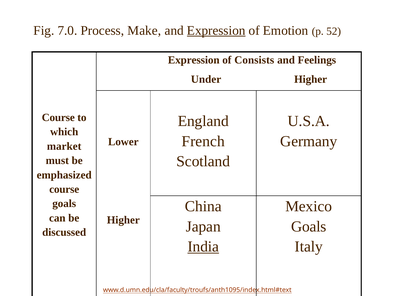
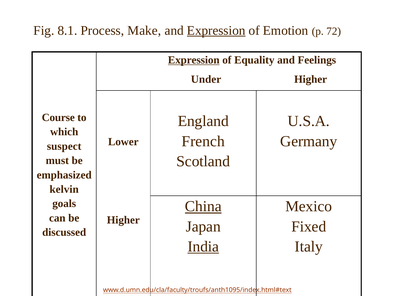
7.0: 7.0 -> 8.1 (67, 31)
52: 52 -> 72 (334, 31)
Expression underline: none -> present (194, 60)
Consists: Consists -> Equality (254, 60)
market: market -> suspect (64, 146)
course: course -> kelvin (64, 189)
China underline: none -> present (203, 207)
Goals: Goals -> Fixed (309, 227)
